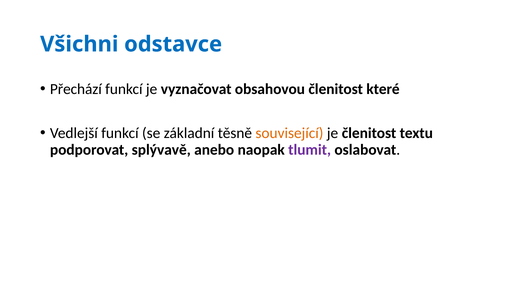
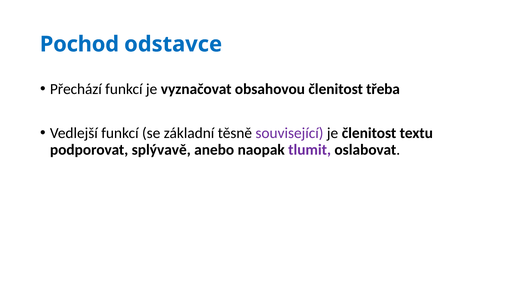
Všichni: Všichni -> Pochod (79, 44)
které: které -> třeba (383, 89)
související colour: orange -> purple (289, 133)
